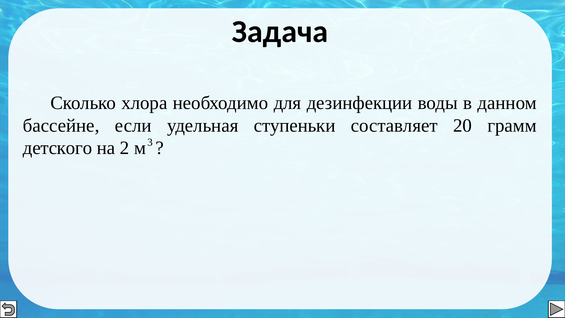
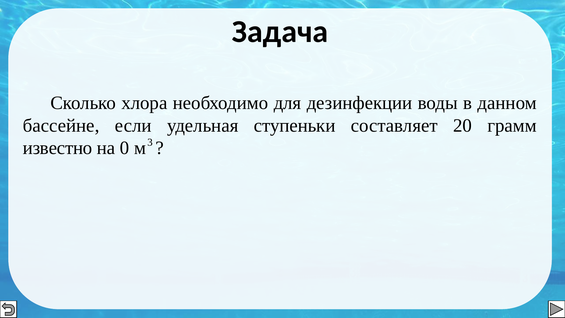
детского: детского -> известно (58, 148)
2: 2 -> 0 (125, 148)
